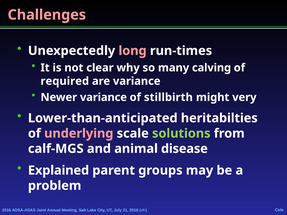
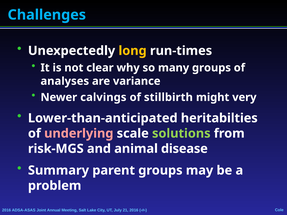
Challenges colour: pink -> light blue (47, 15)
long colour: pink -> yellow (133, 51)
many calving: calving -> groups (211, 68)
required: required -> analyses (65, 81)
Newer variance: variance -> calvings (103, 97)
calf-MGS: calf-MGS -> risk-MGS (56, 149)
Explained: Explained -> Summary (58, 171)
